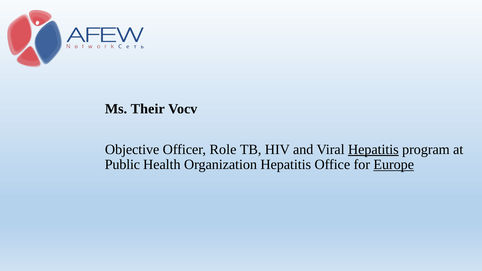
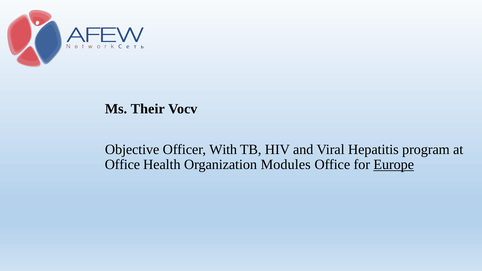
Role: Role -> With (223, 149)
Hepatitis underline: present -> none (373, 149)
Public: Public -> Office (122, 165)
Organization Hepatitis: Hepatitis -> Modules (286, 165)
